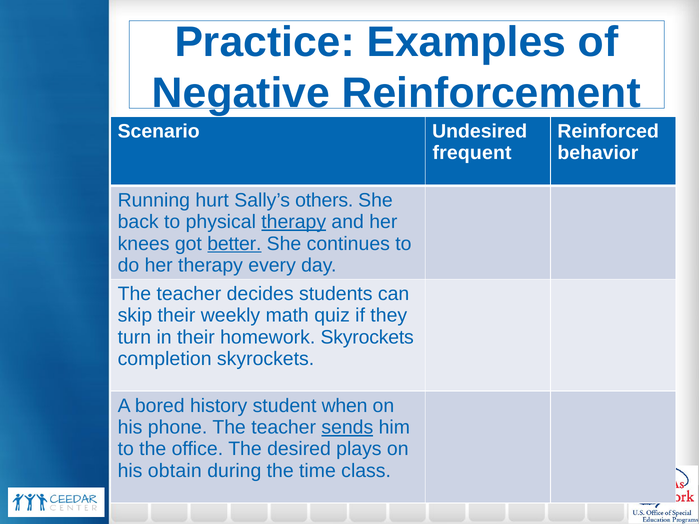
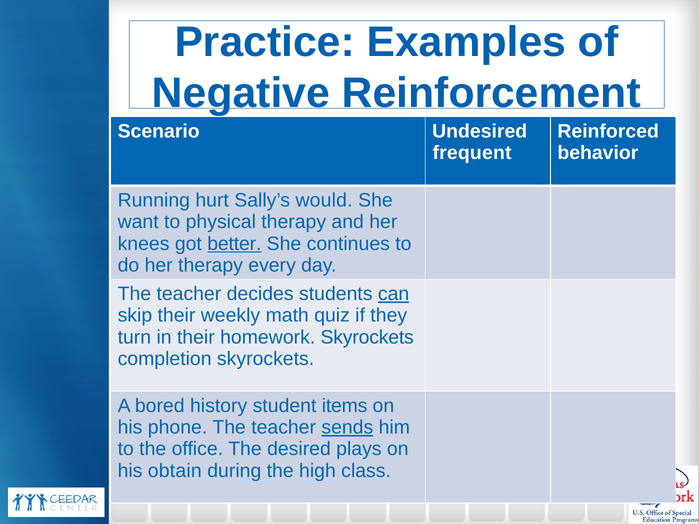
others: others -> would (324, 200)
back: back -> want (138, 222)
therapy underline: present -> none (294, 222)
can underline: none -> present (394, 294)
when: when -> items (345, 406)
time: time -> high (317, 471)
